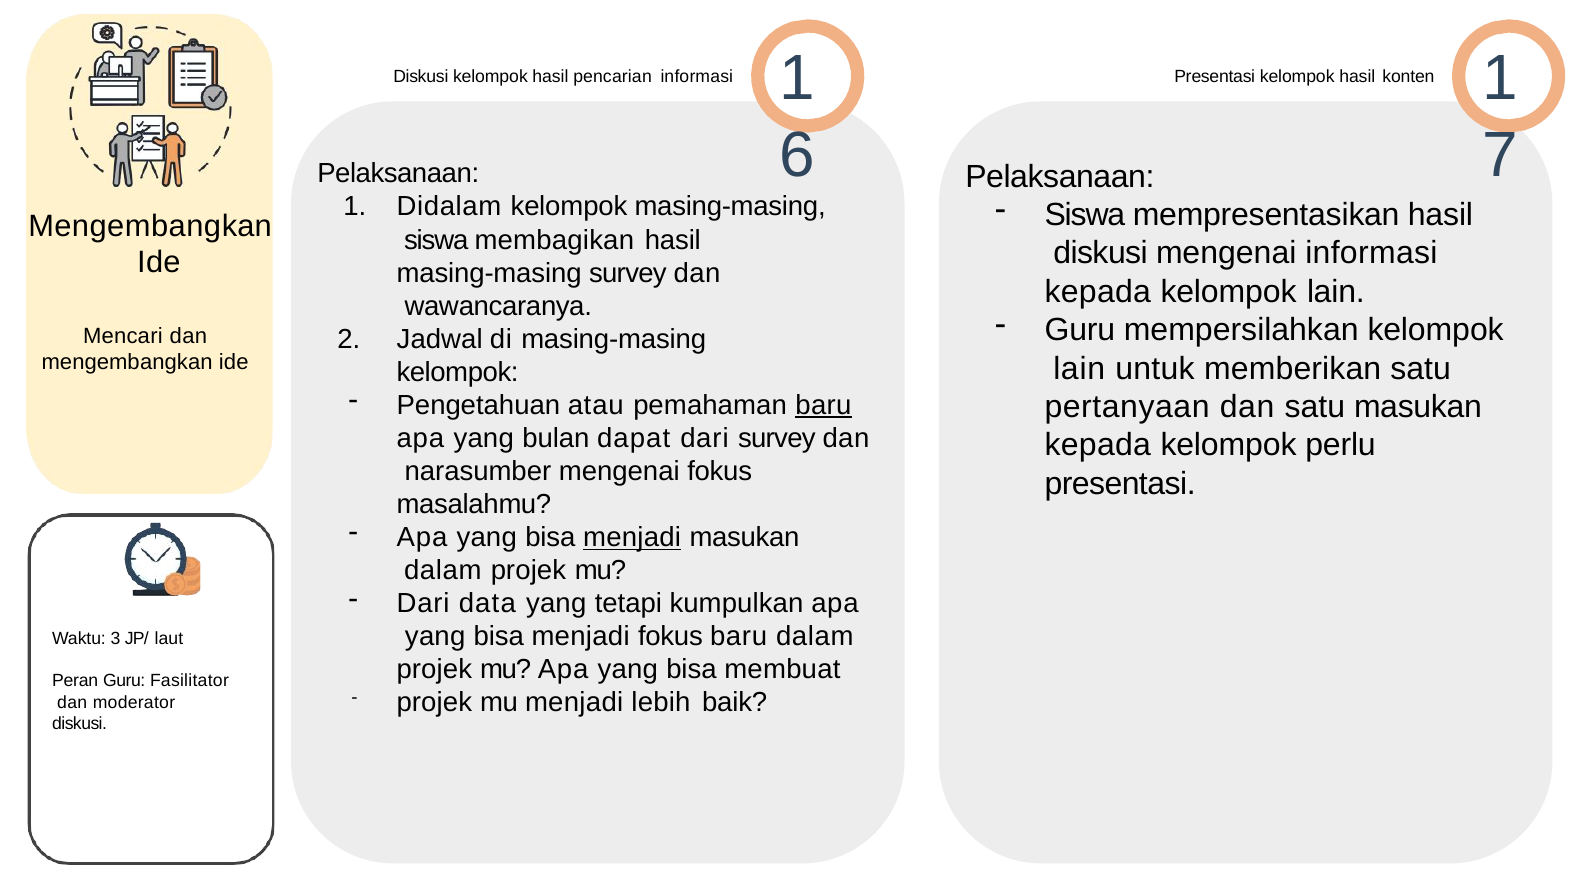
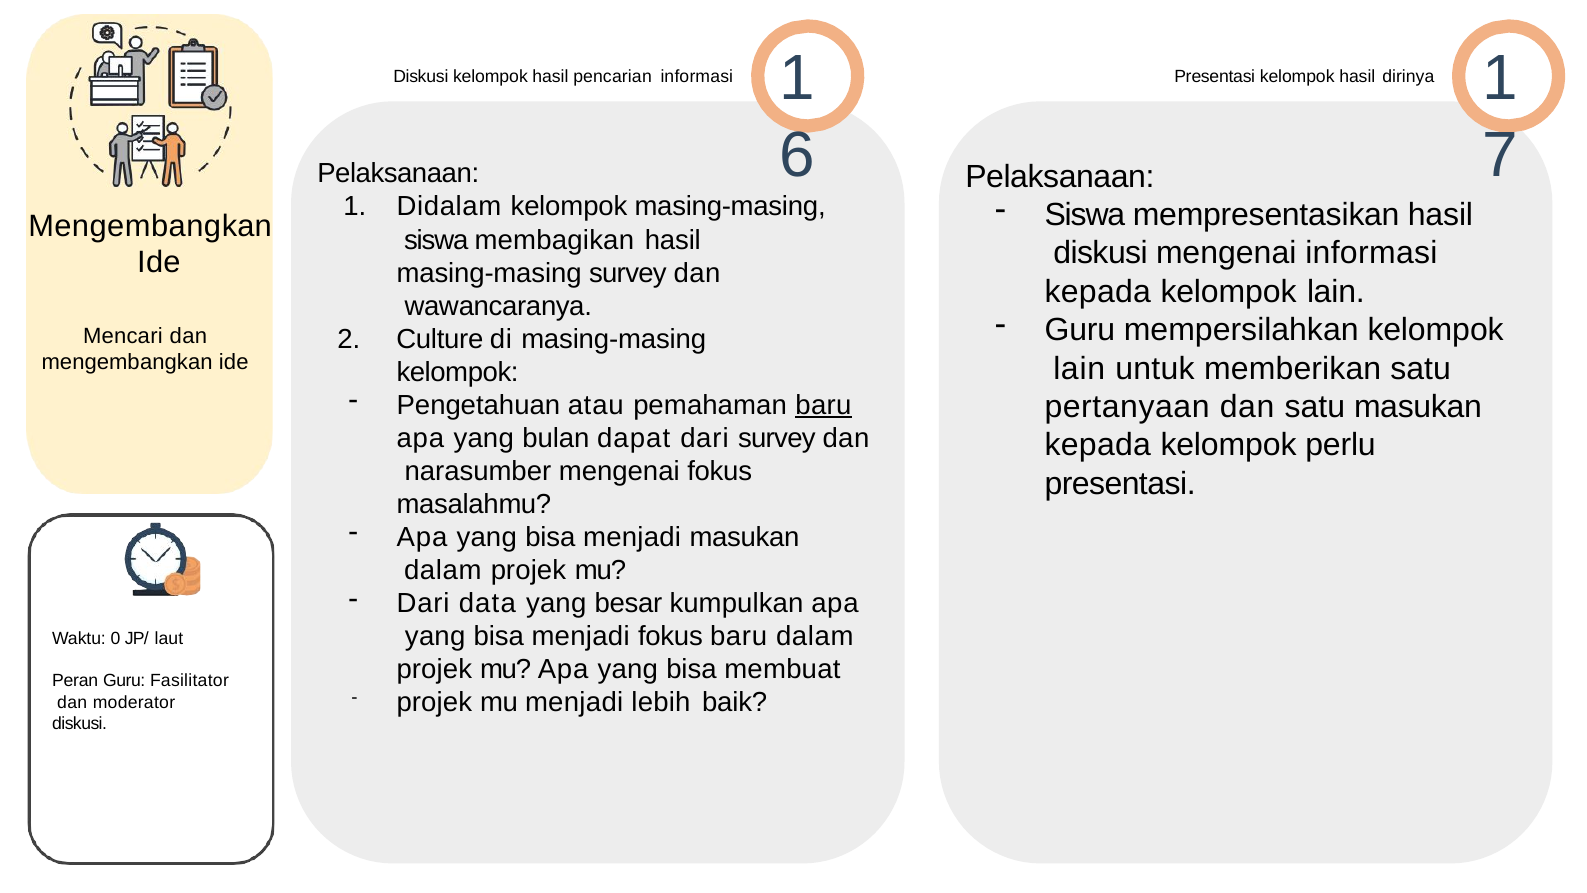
konten: konten -> dirinya (1408, 77)
Jadwal: Jadwal -> Culture (440, 339)
menjadi underline: present -> none (632, 537)
tetapi: tetapi -> besar (628, 603)
3: 3 -> 0 (116, 639)
